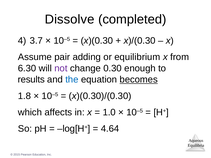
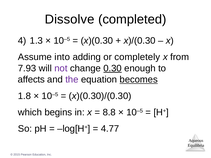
3.7: 3.7 -> 1.3 (36, 41)
pair: pair -> into (62, 57)
equilibrium: equilibrium -> completely (137, 57)
6.30: 6.30 -> 7.93 (27, 68)
0.30 underline: none -> present (113, 68)
results: results -> affects (31, 80)
the colour: blue -> purple (72, 80)
affects: affects -> begins (58, 112)
1.0: 1.0 -> 8.8 (109, 112)
4.64: 4.64 -> 4.77 (110, 129)
